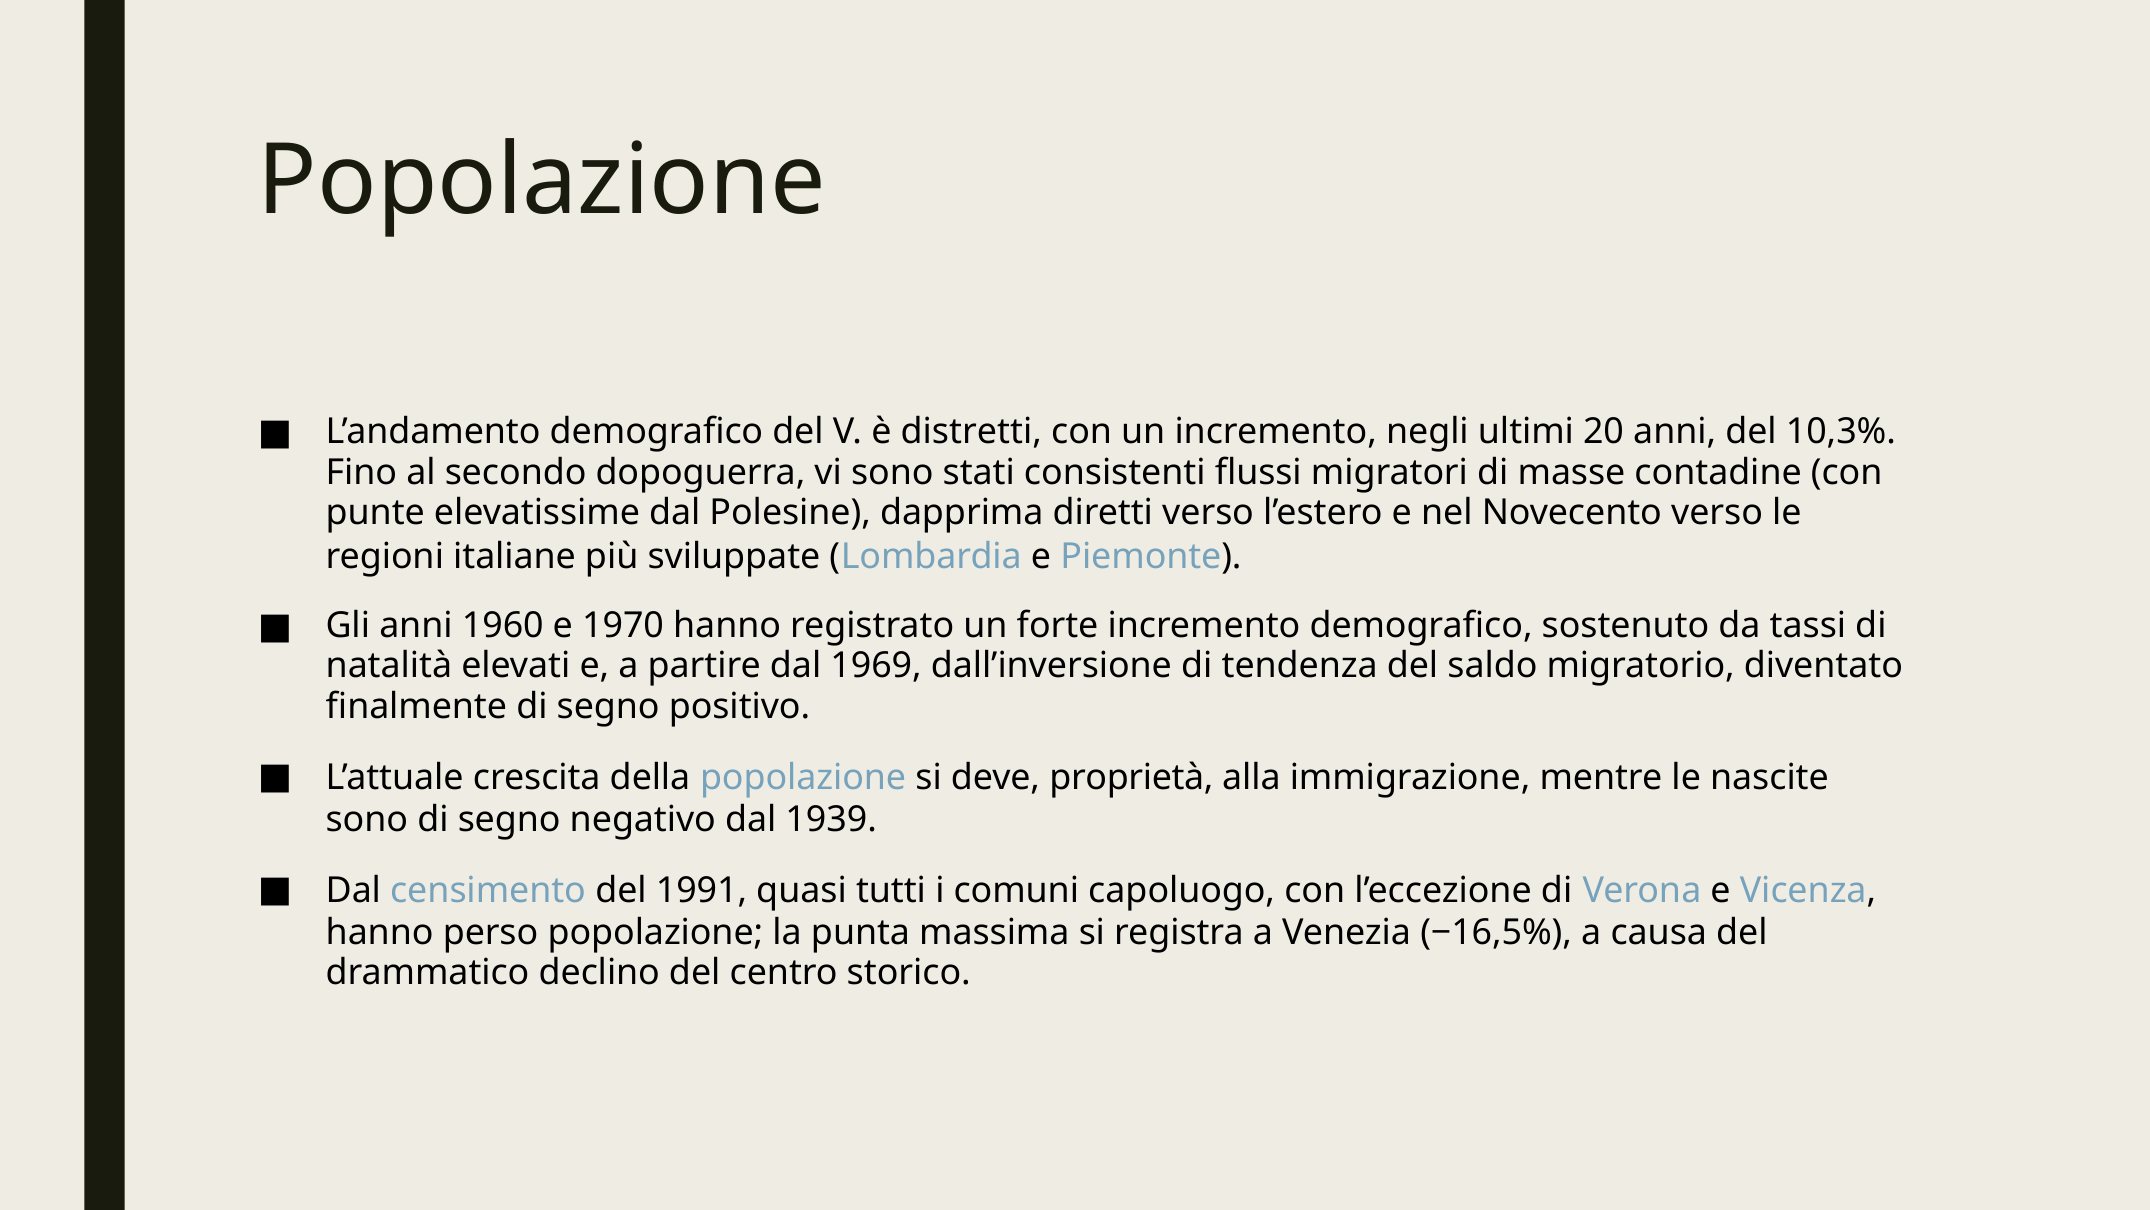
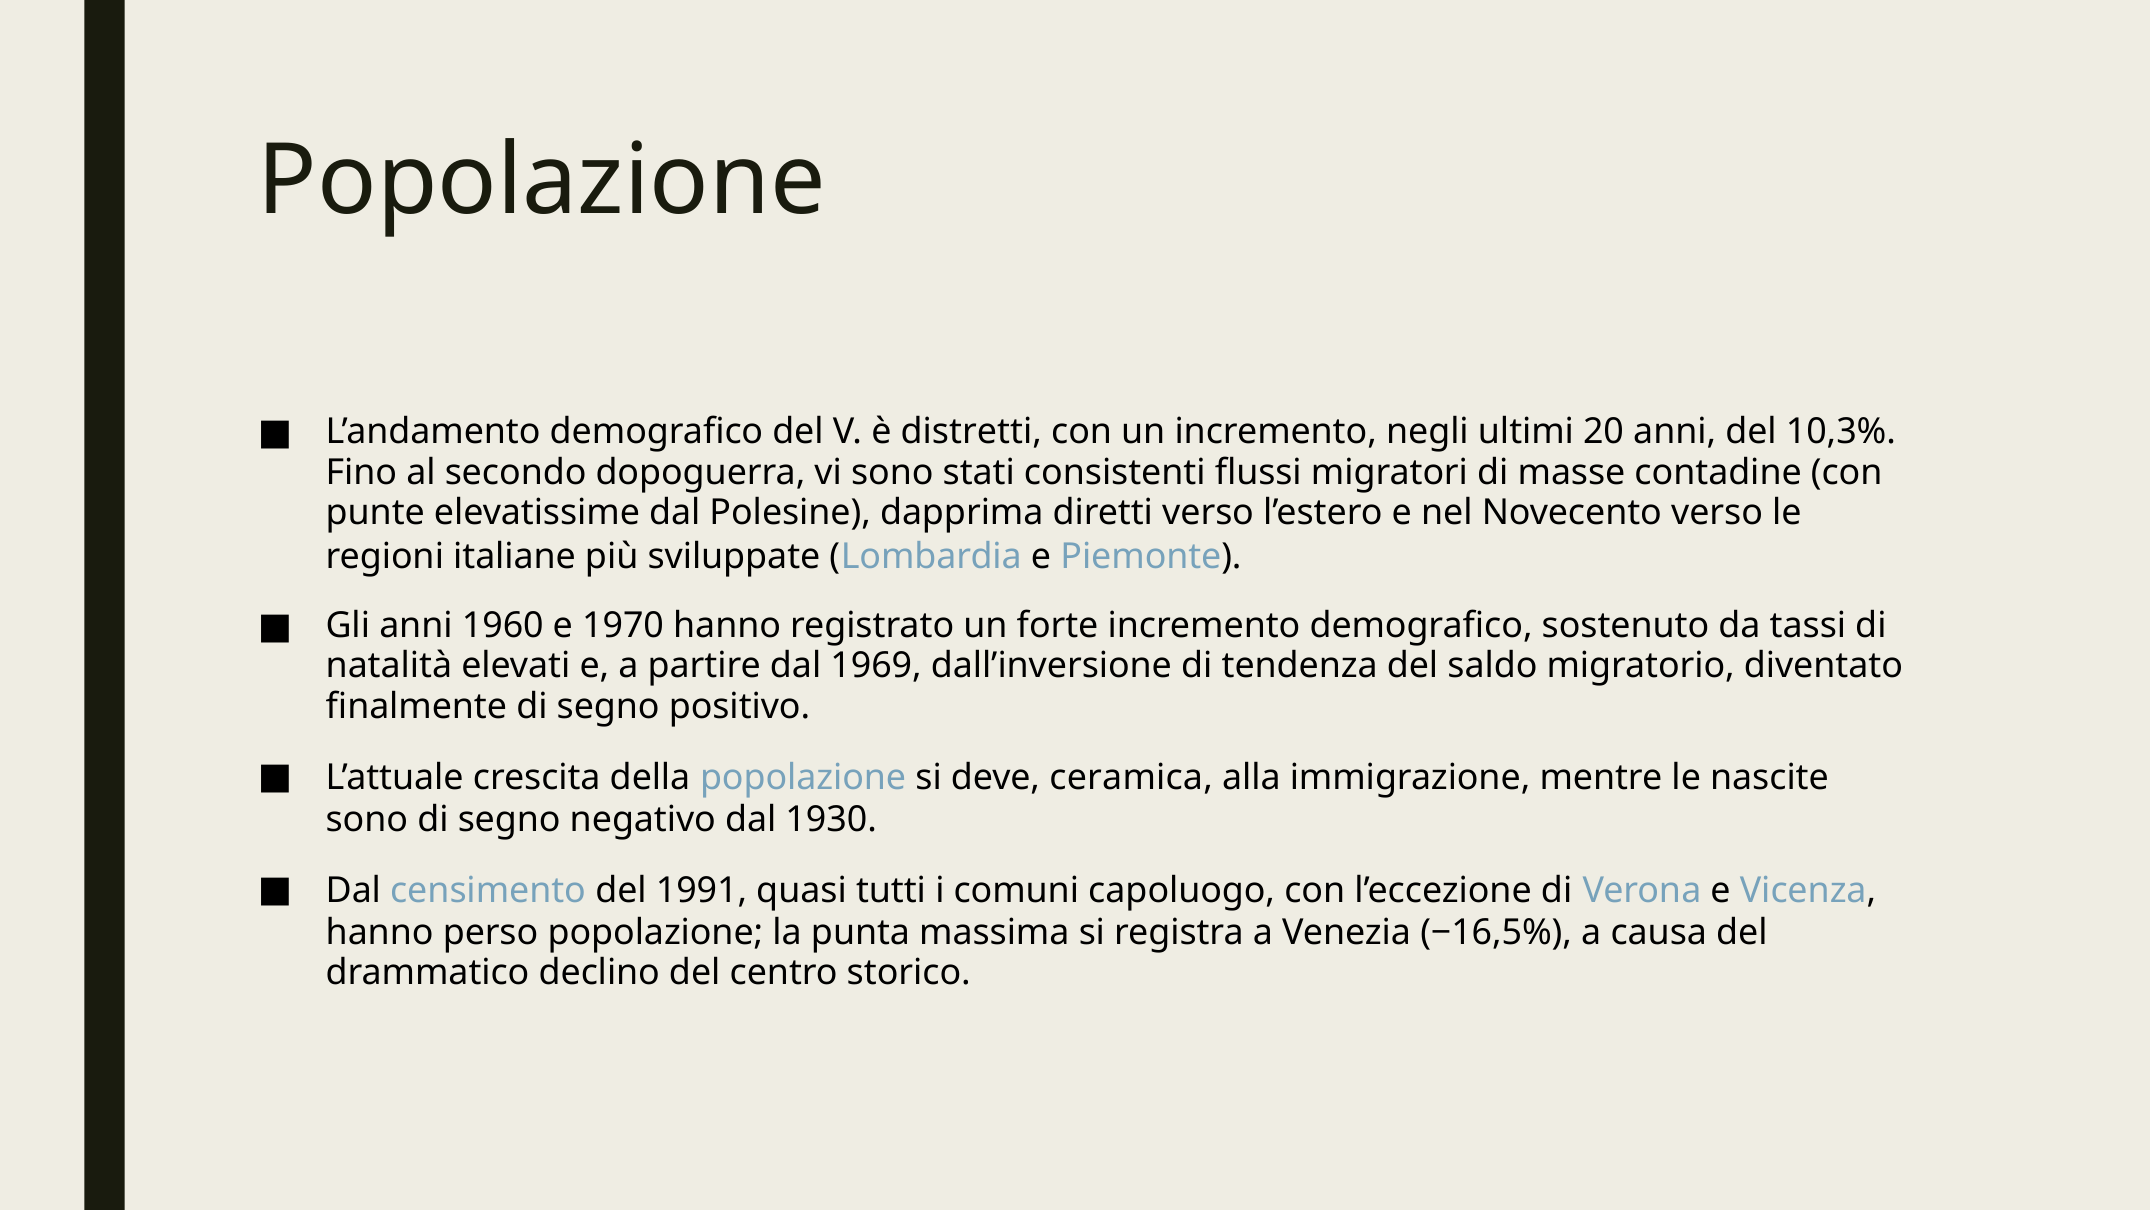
proprietà: proprietà -> ceramica (1131, 777)
1939: 1939 -> 1930 (831, 819)
